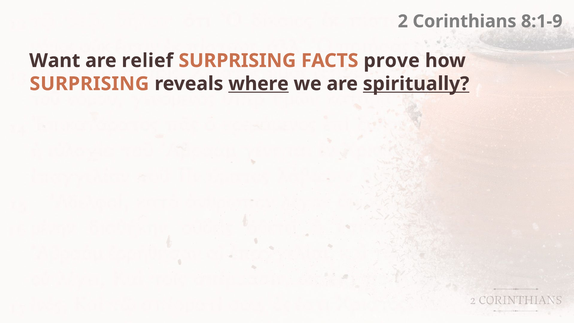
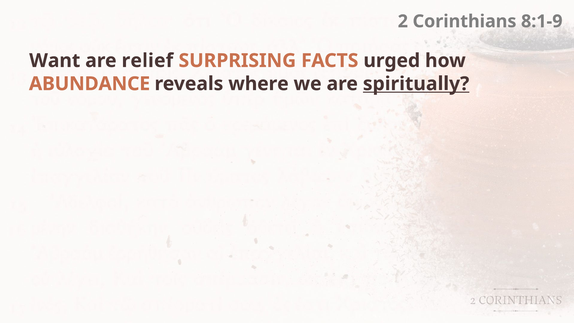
prove: prove -> urged (392, 61)
SURPRISING: SURPRISING -> ABUNDANCE (89, 84)
where underline: present -> none (259, 84)
